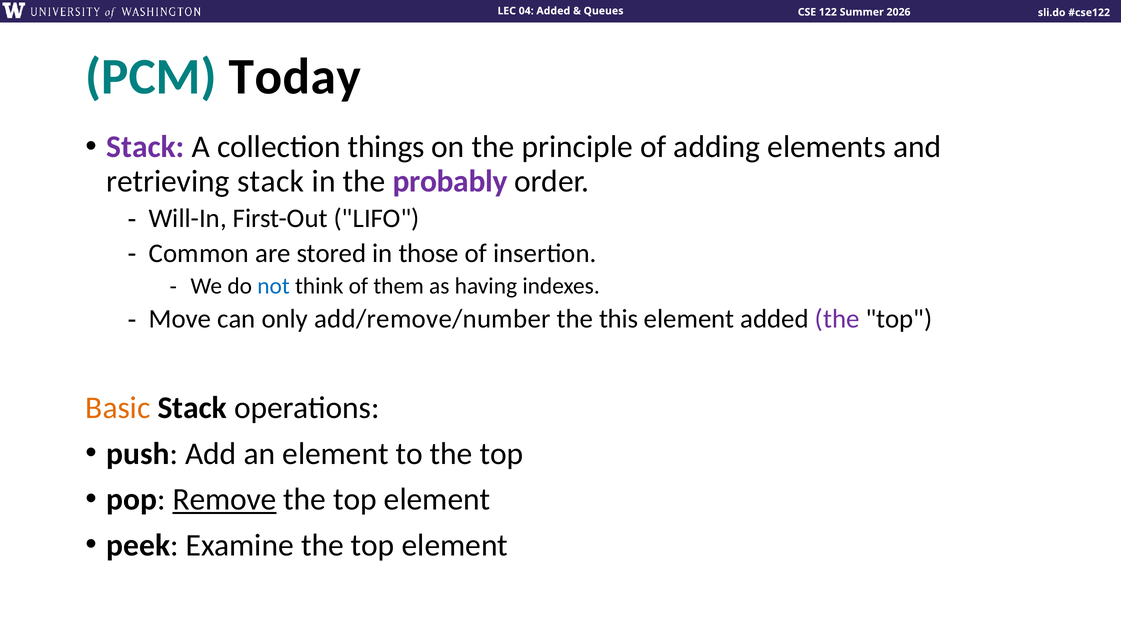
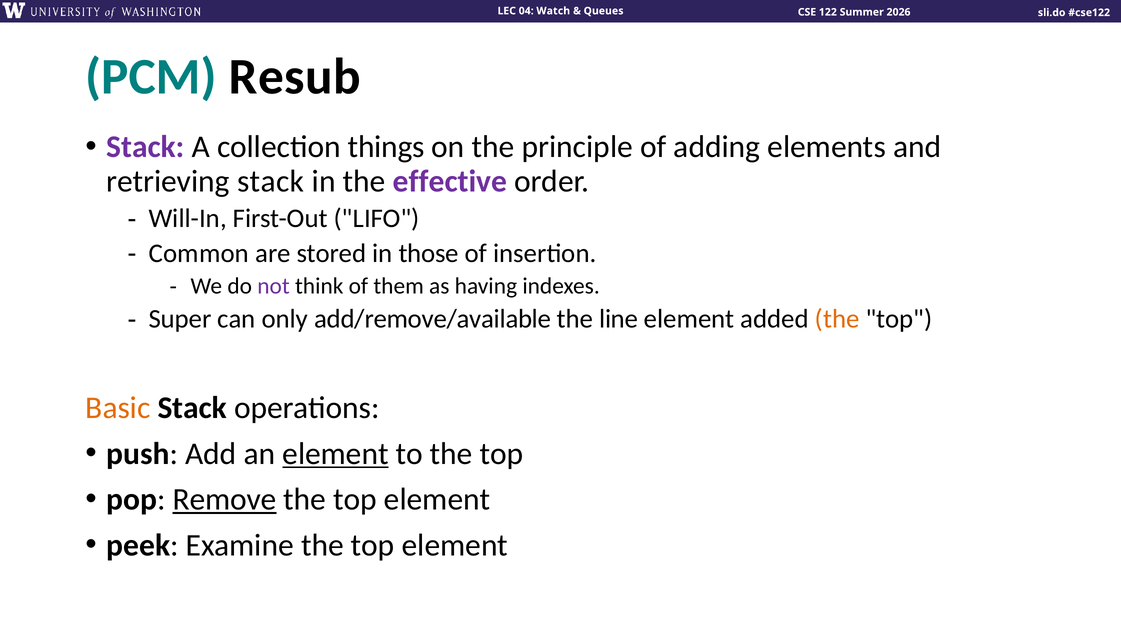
Added: Added -> Watch (553, 11)
Today: Today -> Resub (295, 77)
probably: probably -> effective (450, 181)
not colour: blue -> purple (273, 286)
Move: Move -> Super (180, 319)
add/remove/number: add/remove/number -> add/remove/available (433, 319)
this: this -> line (619, 319)
the colour: purple -> orange (837, 319)
element underline: none -> present (336, 454)
